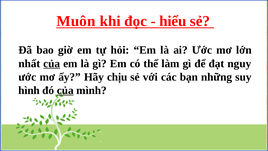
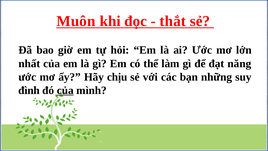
hiểu: hiểu -> thắt (173, 21)
của underline: present -> none (52, 63)
nguy: nguy -> năng (239, 63)
hình: hình -> đình (29, 90)
